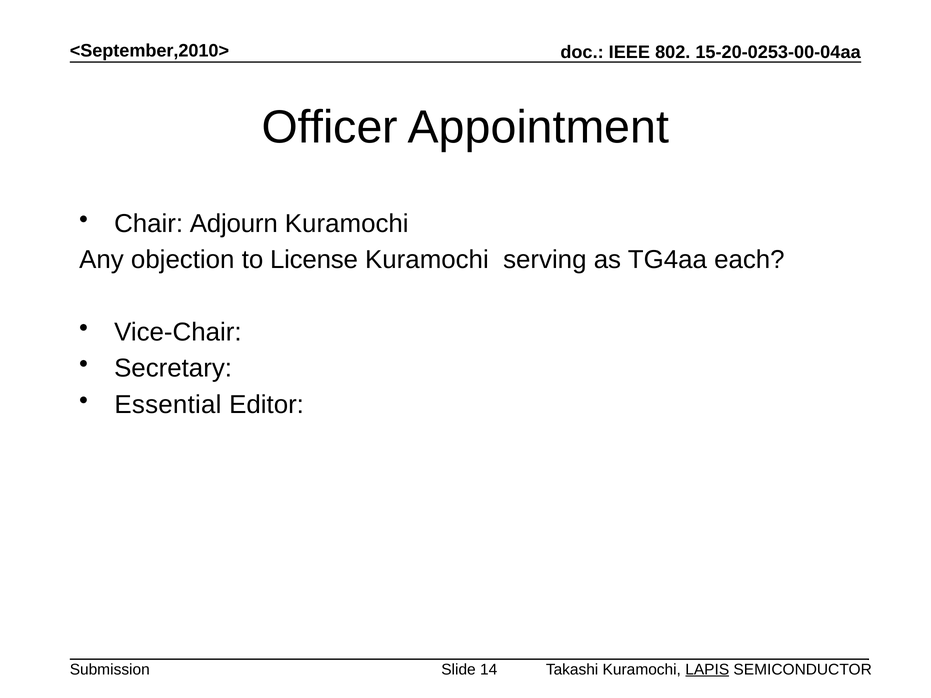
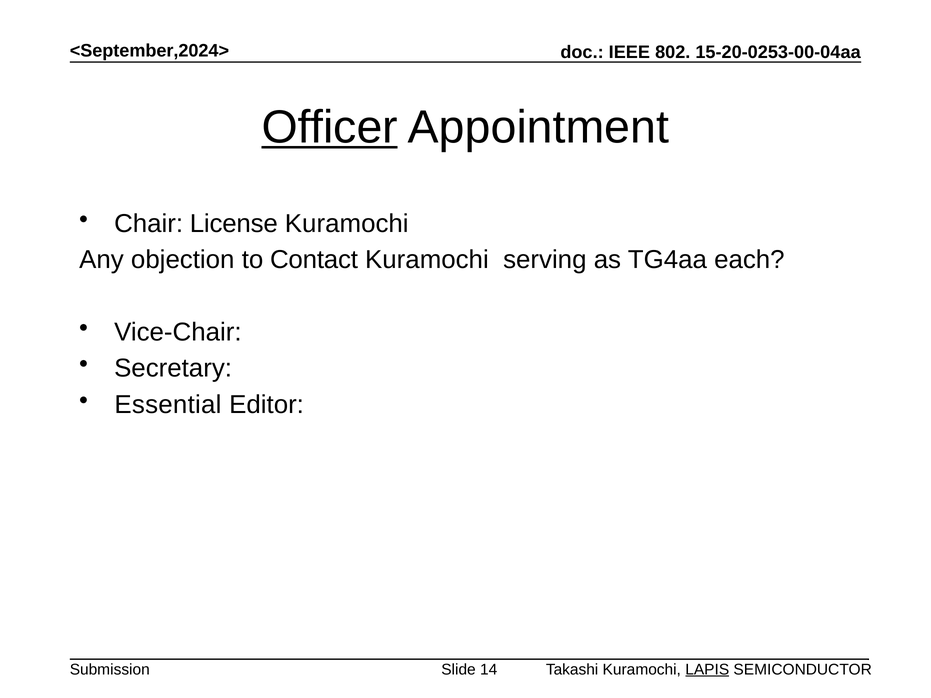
<September,2010>: <September,2010> -> <September,2024> (149, 51)
Officer underline: none -> present (330, 127)
Adjourn: Adjourn -> License (234, 224)
License: License -> Contact (314, 260)
